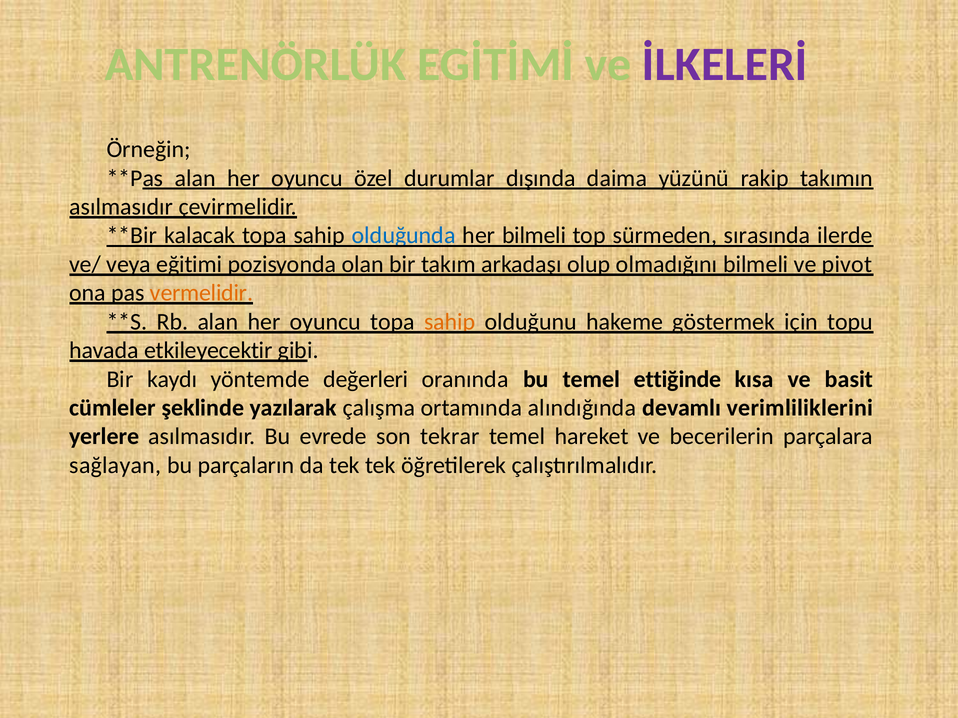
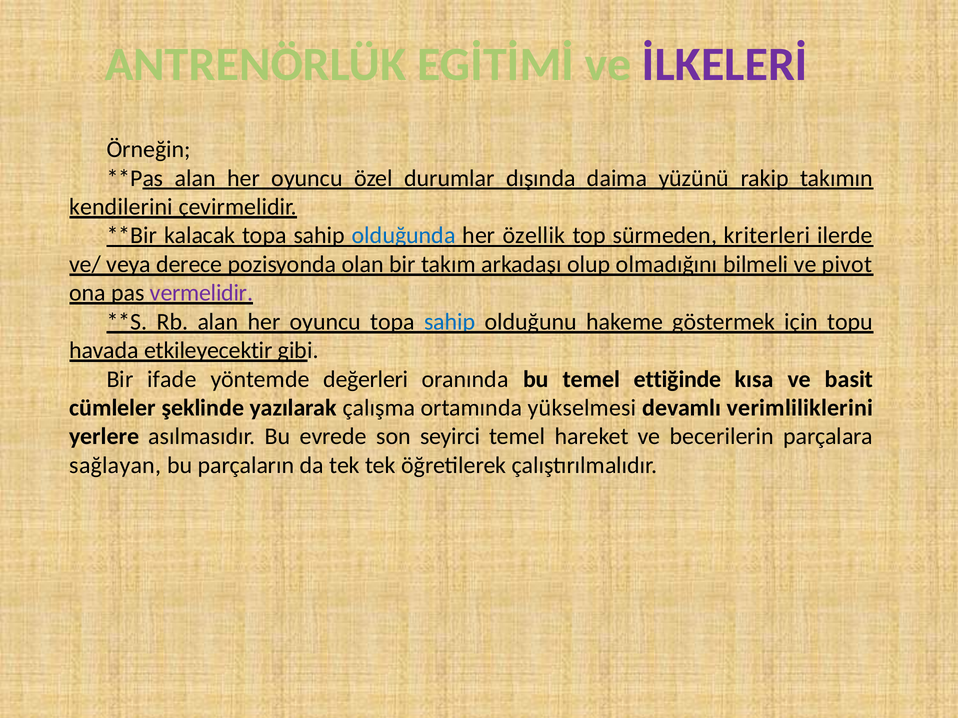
asılmasıdır: asılmasıdır -> kendilerini (121, 207)
her bilmeli: bilmeli -> özellik (534, 236)
sırasında: sırasında -> kriterleri (767, 236)
eğitimi: eğitimi -> derece (189, 264)
vermelidir colour: orange -> purple (202, 293)
sahip colour: orange -> blue (450, 322)
kaydı: kaydı -> ifade (172, 379)
alındığında: alındığında -> yükselmesi (582, 408)
tekrar: tekrar -> seyirci (450, 437)
